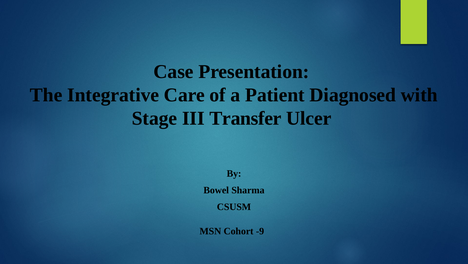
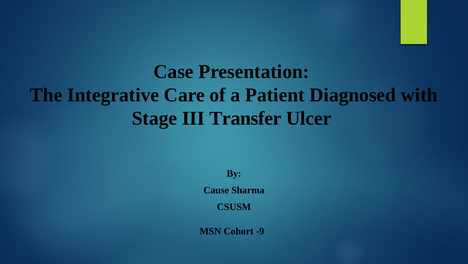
Bowel: Bowel -> Cause (216, 190)
